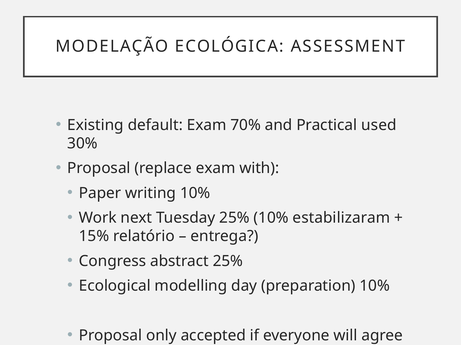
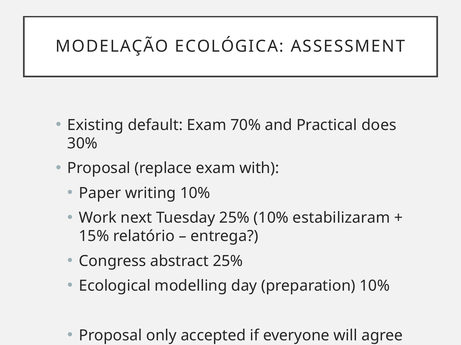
used: used -> does (379, 125)
